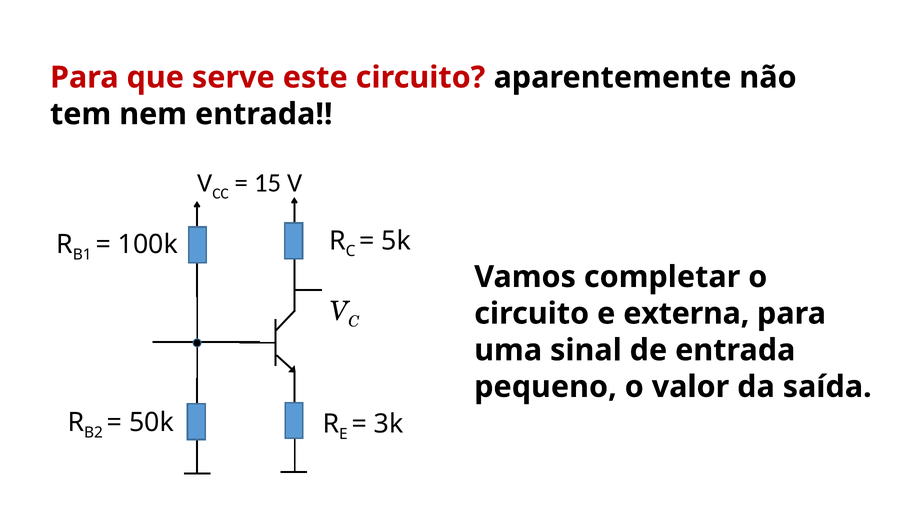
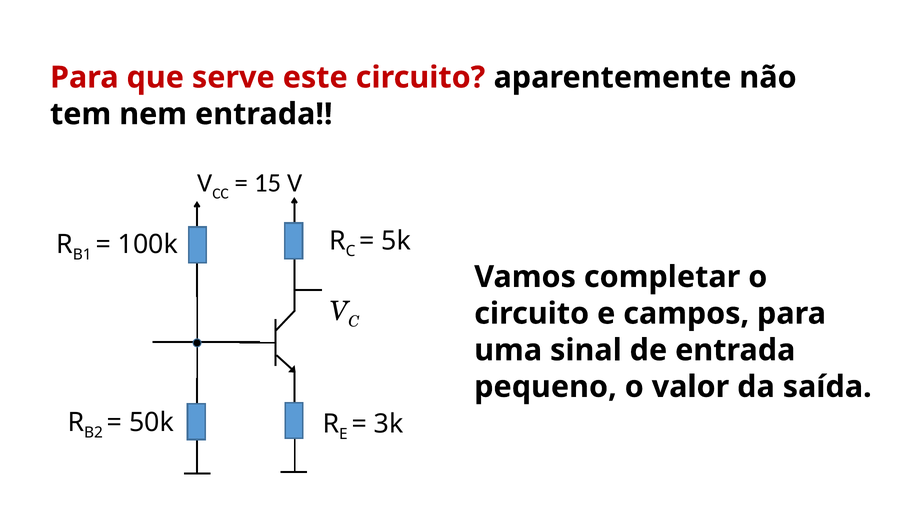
externa: externa -> campos (686, 314)
